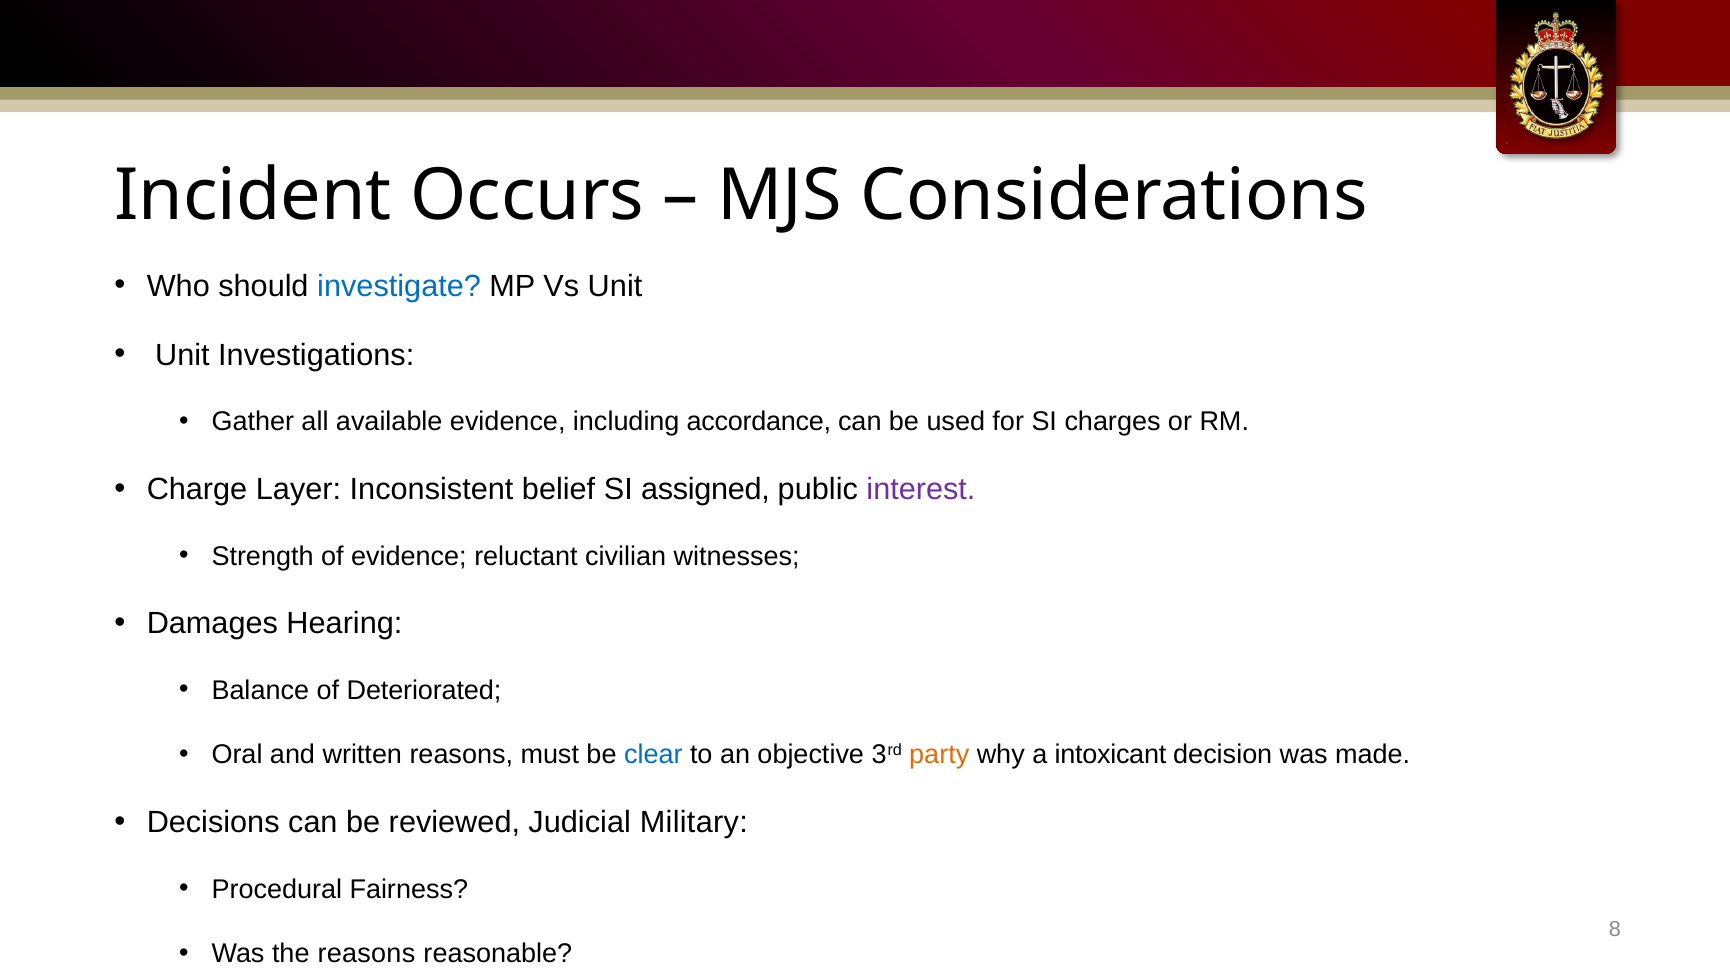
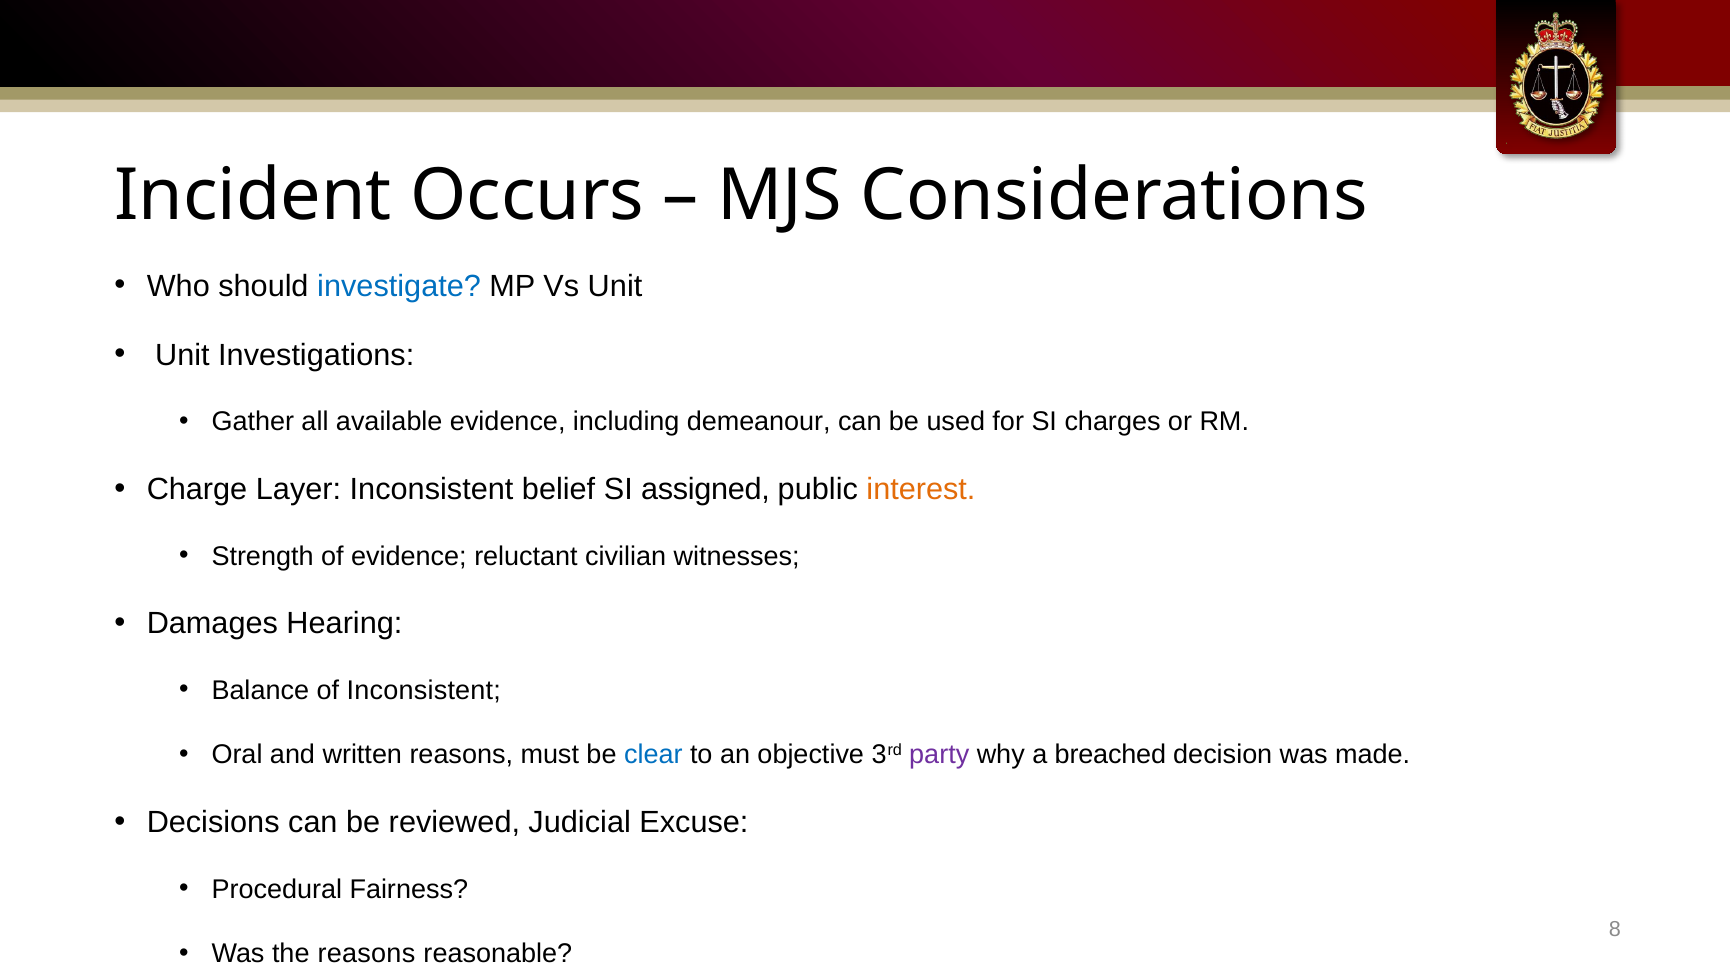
accordance: accordance -> demeanour (759, 422)
interest colour: purple -> orange (921, 489)
of Deteriorated: Deteriorated -> Inconsistent (424, 690)
party colour: orange -> purple (939, 755)
intoxicant: intoxicant -> breached (1110, 755)
Military: Military -> Excuse (694, 822)
